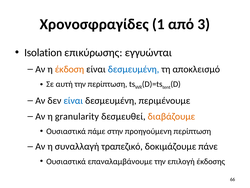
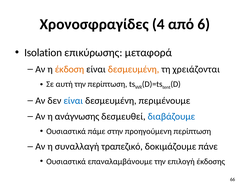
1: 1 -> 4 (158, 24)
3: 3 -> 6 (204, 24)
εγγυώνται: εγγυώνται -> μεταφορά (148, 52)
δεσμευμένη colour: blue -> orange (134, 69)
αποκλεισμό: αποκλεισμό -> χρειάζονται (196, 69)
granularity: granularity -> ανάγνωσης (77, 116)
διαβάζουμε colour: orange -> blue (171, 116)
